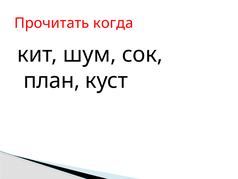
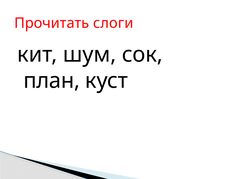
когда: когда -> слоги (113, 23)
